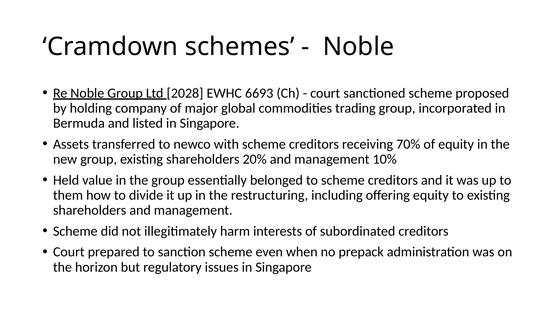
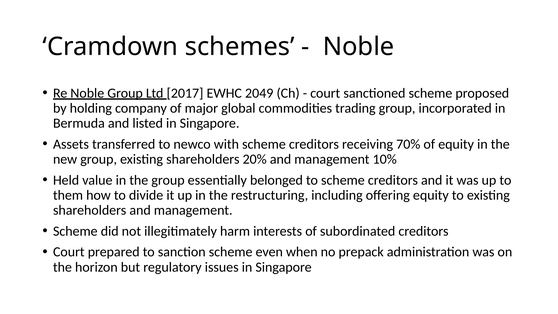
2028: 2028 -> 2017 (185, 93)
6693: 6693 -> 2049 (259, 93)
